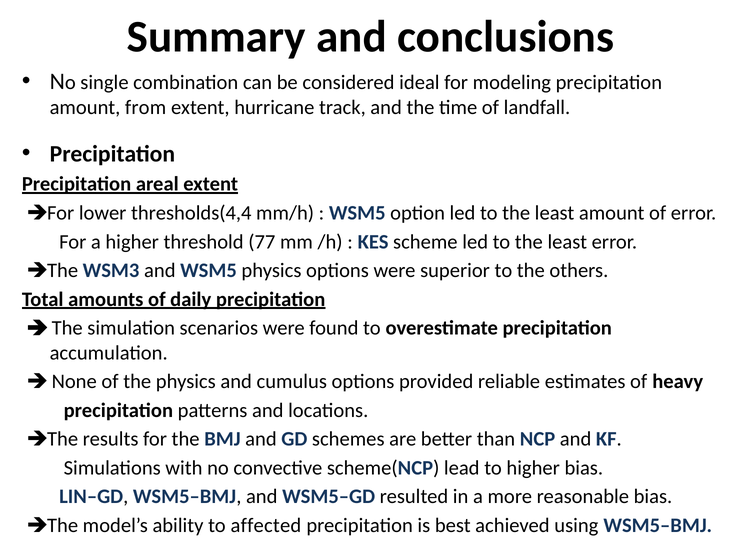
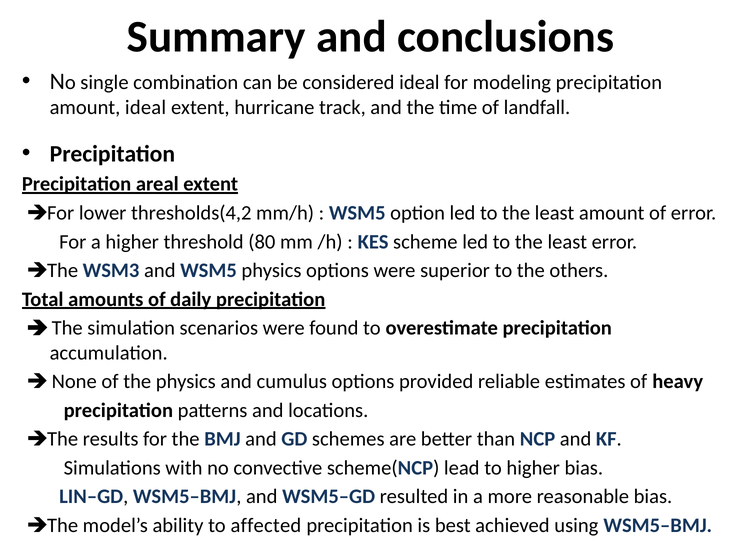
amount from: from -> ideal (146, 108)
thresholds(4,4: thresholds(4,4 -> thresholds(4,2 (191, 213)
77: 77 -> 80 (262, 242)
